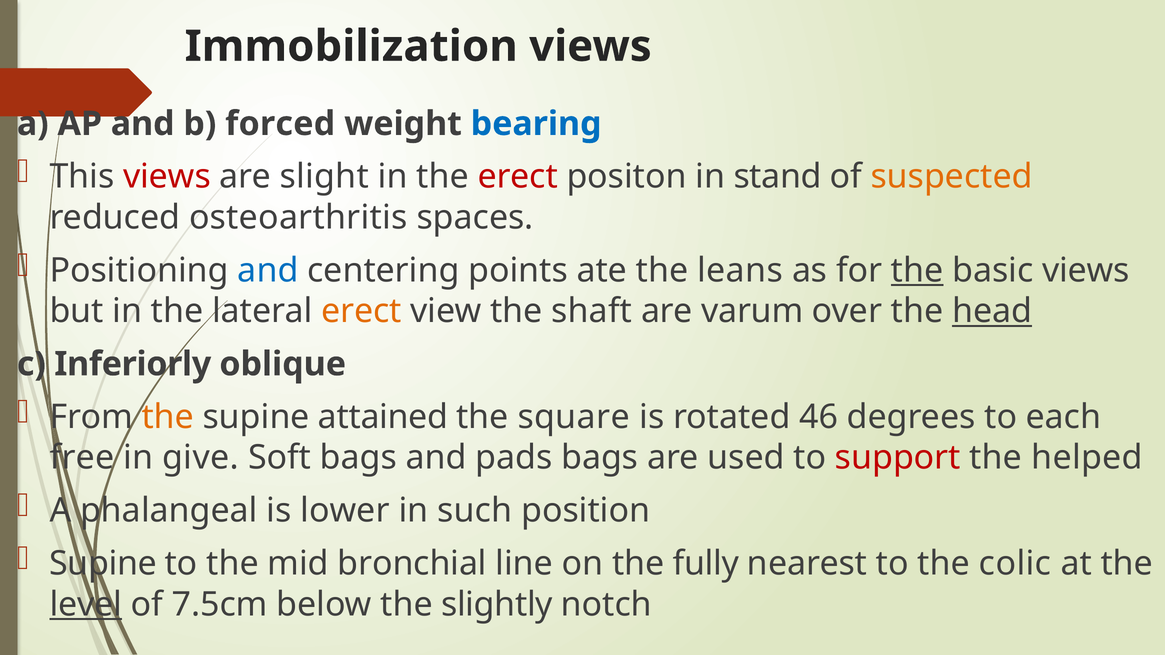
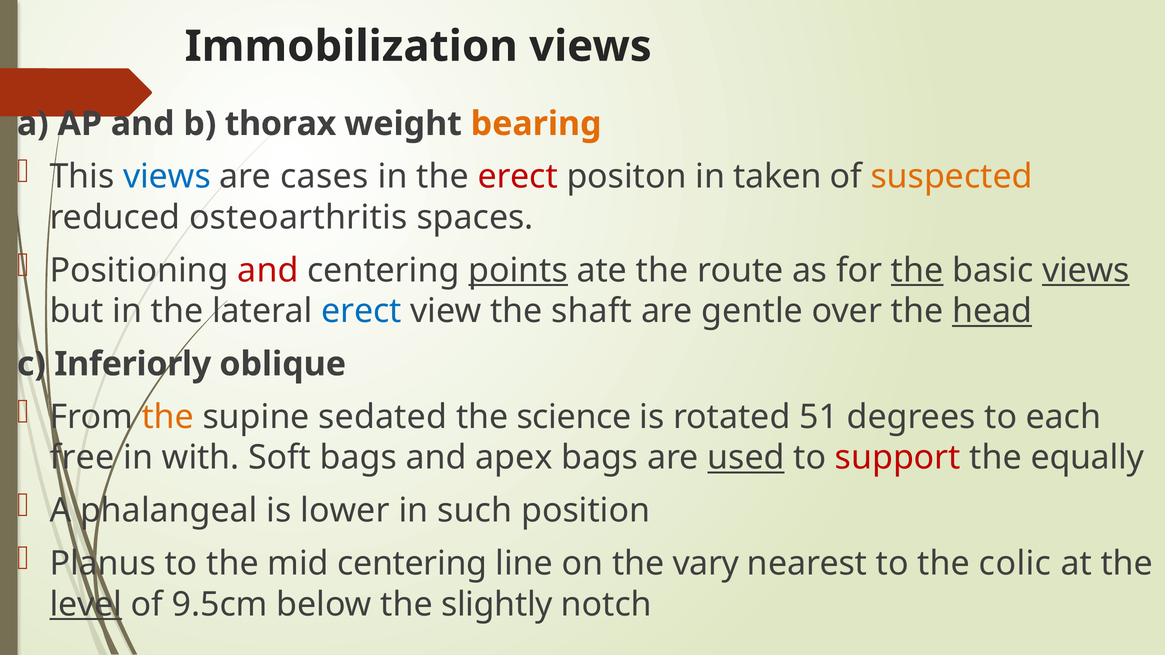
forced: forced -> thorax (280, 124)
bearing colour: blue -> orange (536, 124)
views colour: red -> blue (167, 177)
slight: slight -> cases (324, 177)
stand: stand -> taken (778, 177)
and colour: blue -> red (268, 271)
points underline: none -> present (518, 271)
leans: leans -> route (740, 271)
views underline: none -> present (1086, 271)
erect colour: orange -> blue (361, 311)
varum: varum -> gentle (752, 311)
attained: attained -> sedated (383, 417)
square: square -> science (574, 417)
46: 46 -> 51 (819, 417)
give: give -> with (201, 458)
pads: pads -> apex (514, 458)
used underline: none -> present (746, 458)
helped: helped -> equally (1087, 458)
Supine: Supine -> Planus (103, 564)
mid bronchial: bronchial -> centering (412, 564)
fully: fully -> vary (706, 564)
7.5cm: 7.5cm -> 9.5cm (220, 605)
